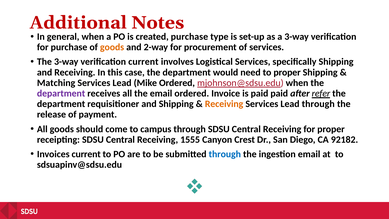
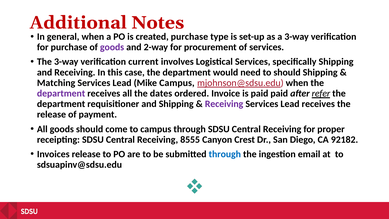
goods colour: orange -> purple (112, 47)
to proper: proper -> should (287, 72)
Mike Ordered: Ordered -> Campus (177, 83)
the email: email -> dates (161, 93)
Receiving colour: orange -> purple (224, 104)
Lead through: through -> receives (318, 104)
1555: 1555 -> 8555 (190, 139)
Invoices current: current -> release (86, 154)
